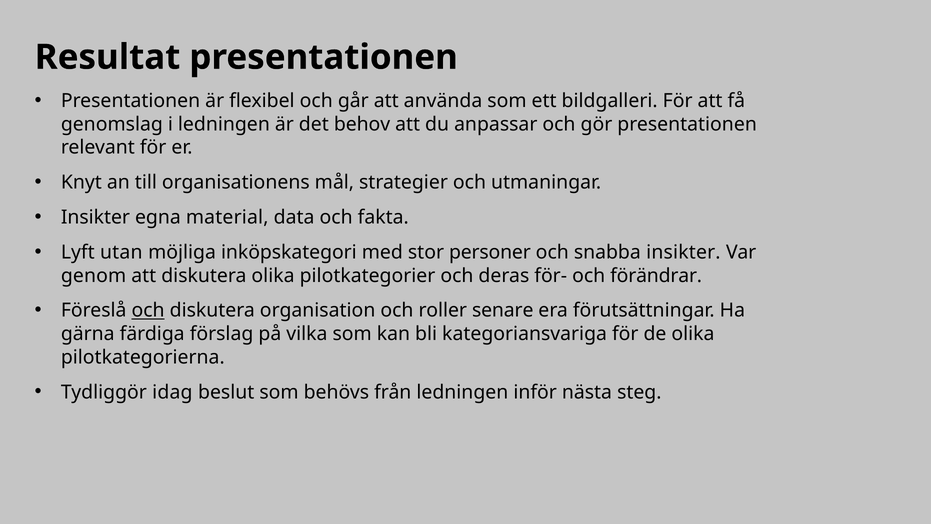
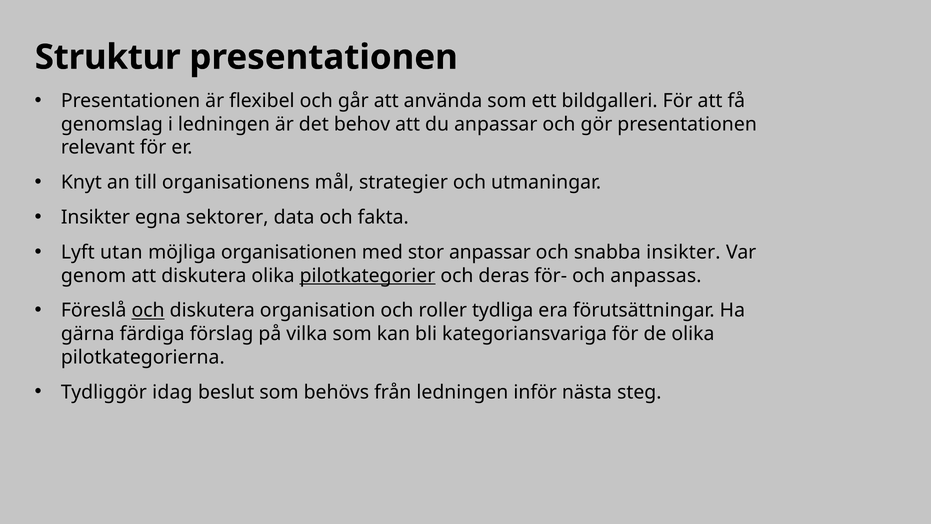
Resultat: Resultat -> Struktur (108, 57)
material: material -> sektorer (227, 217)
inköpskategori: inköpskategori -> organisationen (289, 252)
stor personer: personer -> anpassar (490, 252)
pilotkategorier underline: none -> present (367, 275)
förändrar: förändrar -> anpassas (656, 275)
senare: senare -> tydliga (503, 310)
